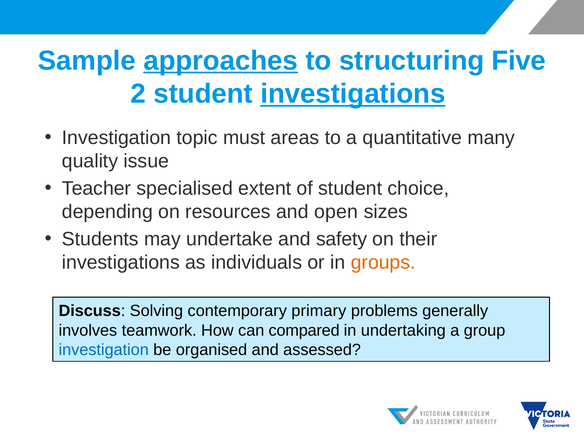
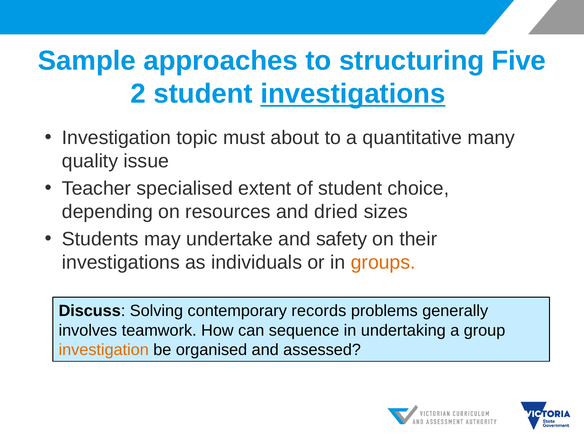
approaches underline: present -> none (221, 61)
areas: areas -> about (295, 138)
open: open -> dried (336, 212)
primary: primary -> records (319, 311)
compared: compared -> sequence (304, 330)
investigation colour: blue -> orange (104, 350)
